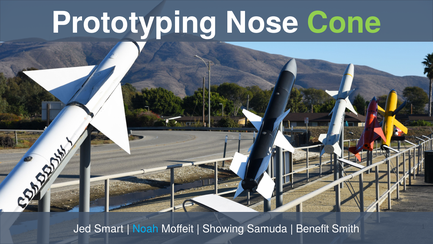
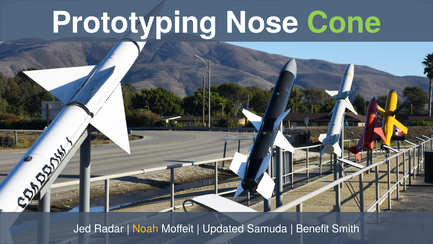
Smart: Smart -> Radar (109, 228)
Noah colour: light blue -> yellow (145, 228)
Showing: Showing -> Updated (223, 228)
